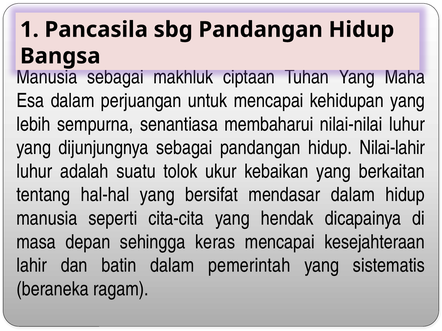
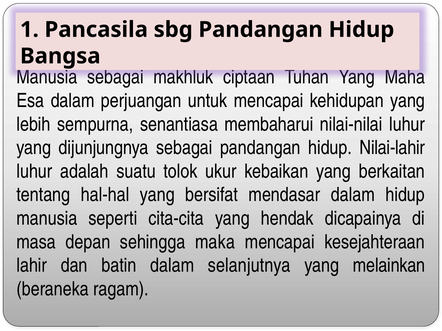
keras: keras -> maka (215, 242)
pemerintah: pemerintah -> selanjutnya (249, 266)
sistematis: sistematis -> melainkan (389, 266)
